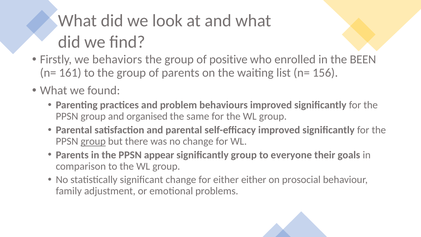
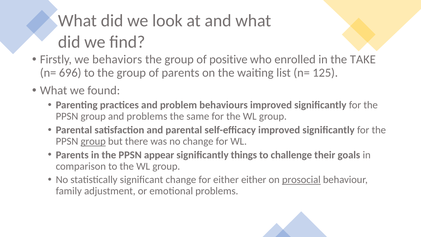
BEEN: BEEN -> TAKE (363, 60)
161: 161 -> 696 (70, 73)
156: 156 -> 125 (325, 73)
and organised: organised -> problems (147, 116)
significantly group: group -> things (244, 155)
everyone: everyone -> challenge (291, 155)
prosocial underline: none -> present (301, 180)
